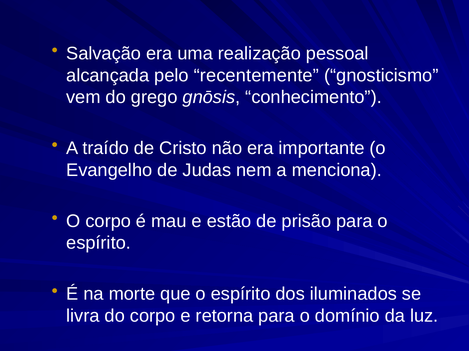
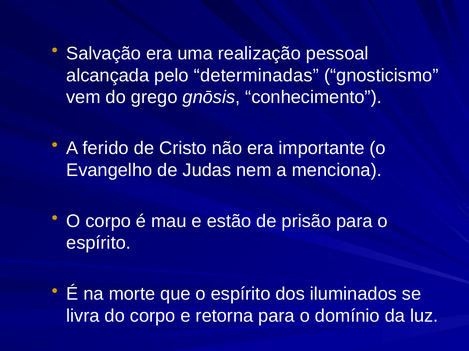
recentemente: recentemente -> determinadas (256, 76)
traído: traído -> ferido (106, 149)
